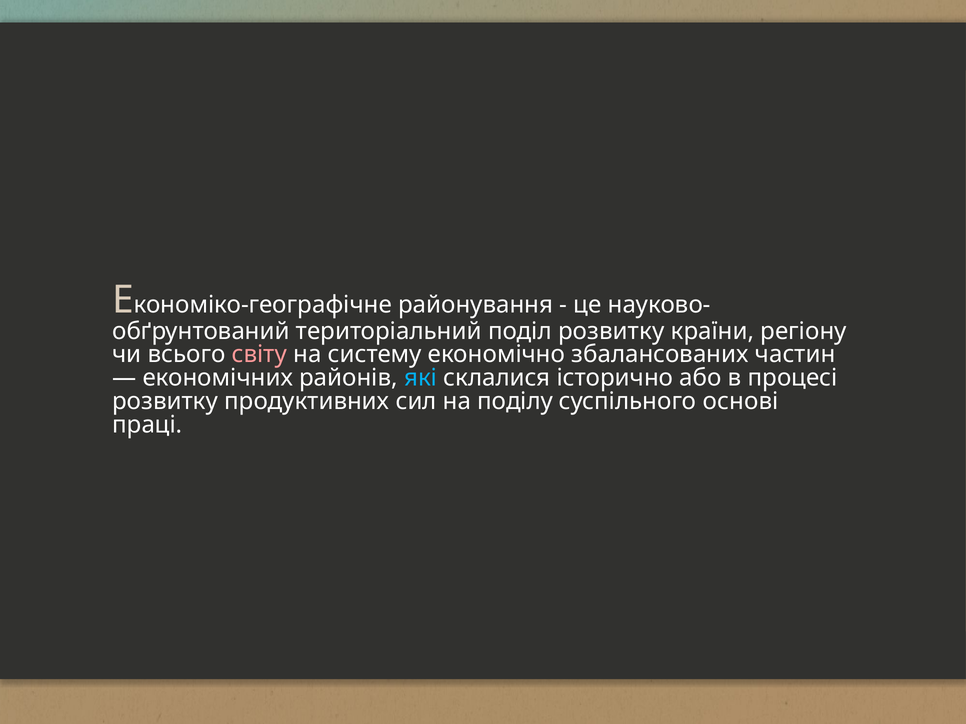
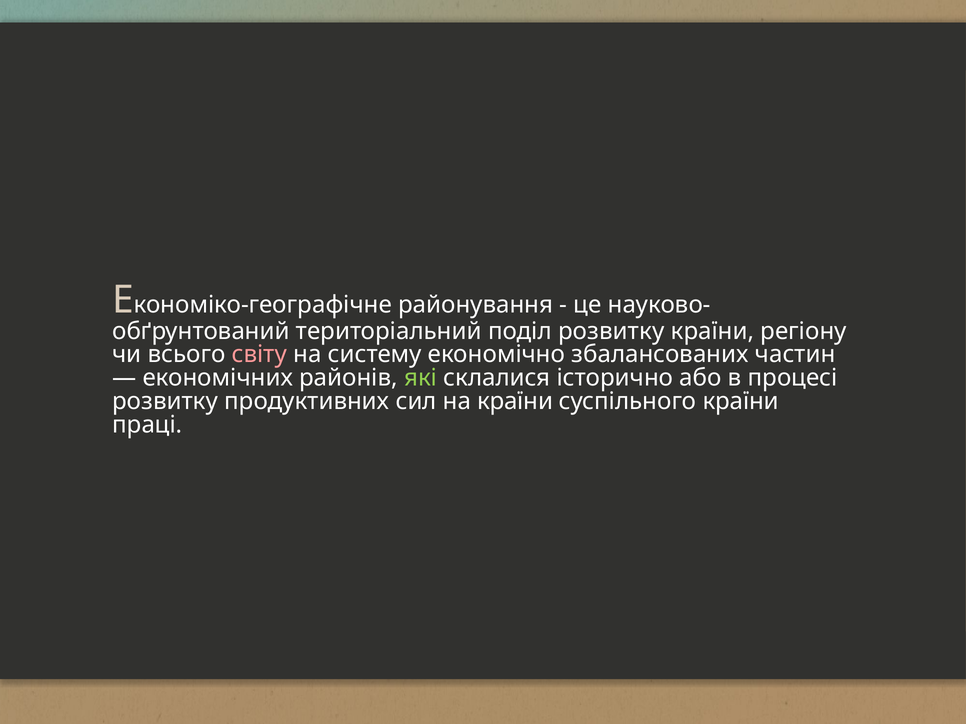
які colour: light blue -> light green (421, 378)
на поділу: поділу -> країни (515, 402)
суспільного основі: основі -> країни (741, 402)
